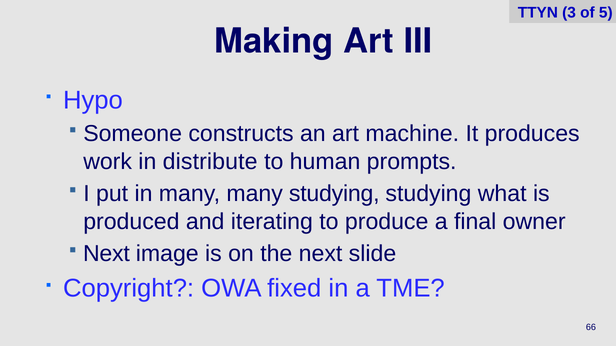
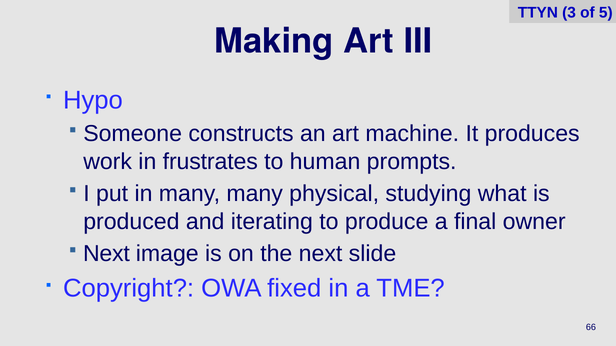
distribute: distribute -> frustrates (210, 162)
many studying: studying -> physical (334, 194)
